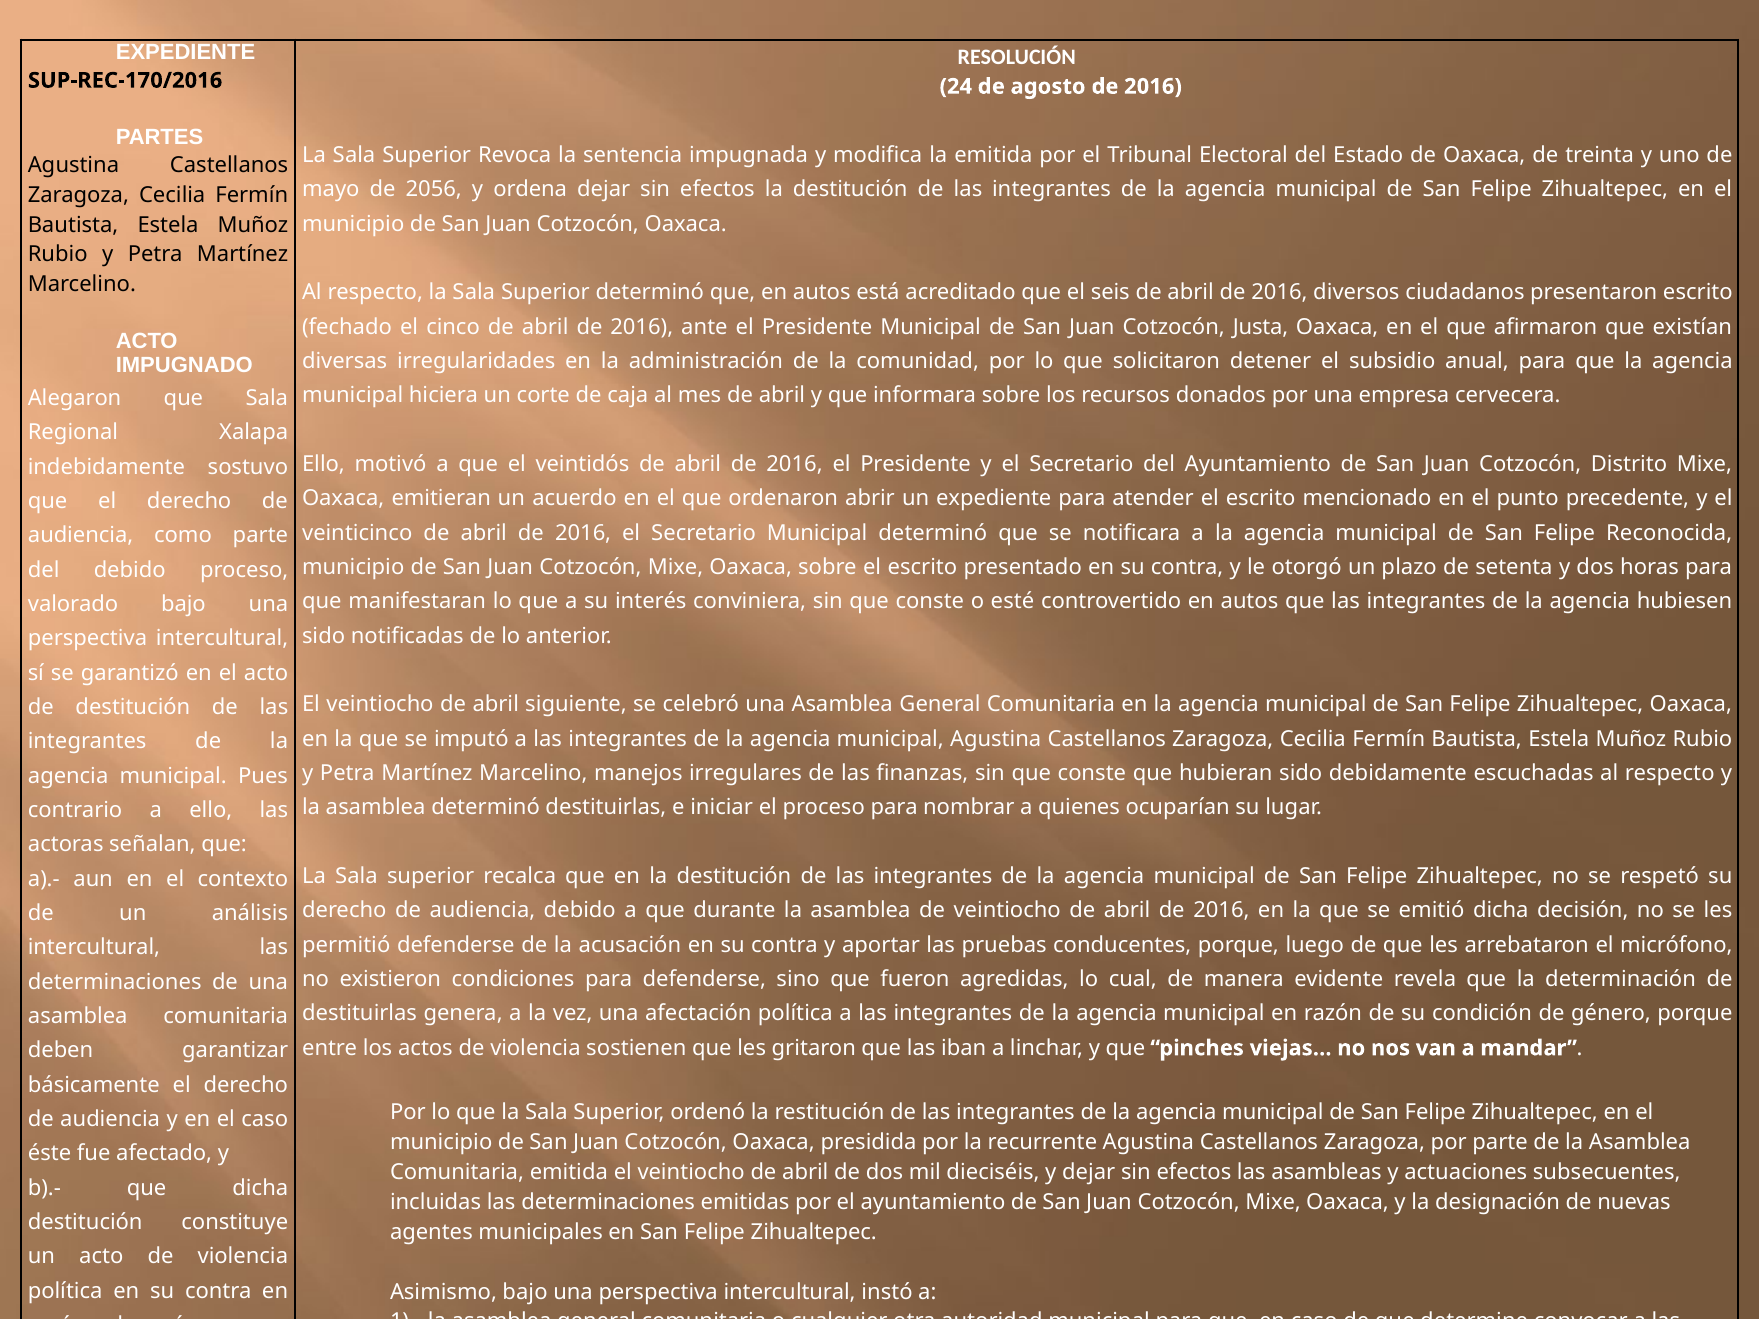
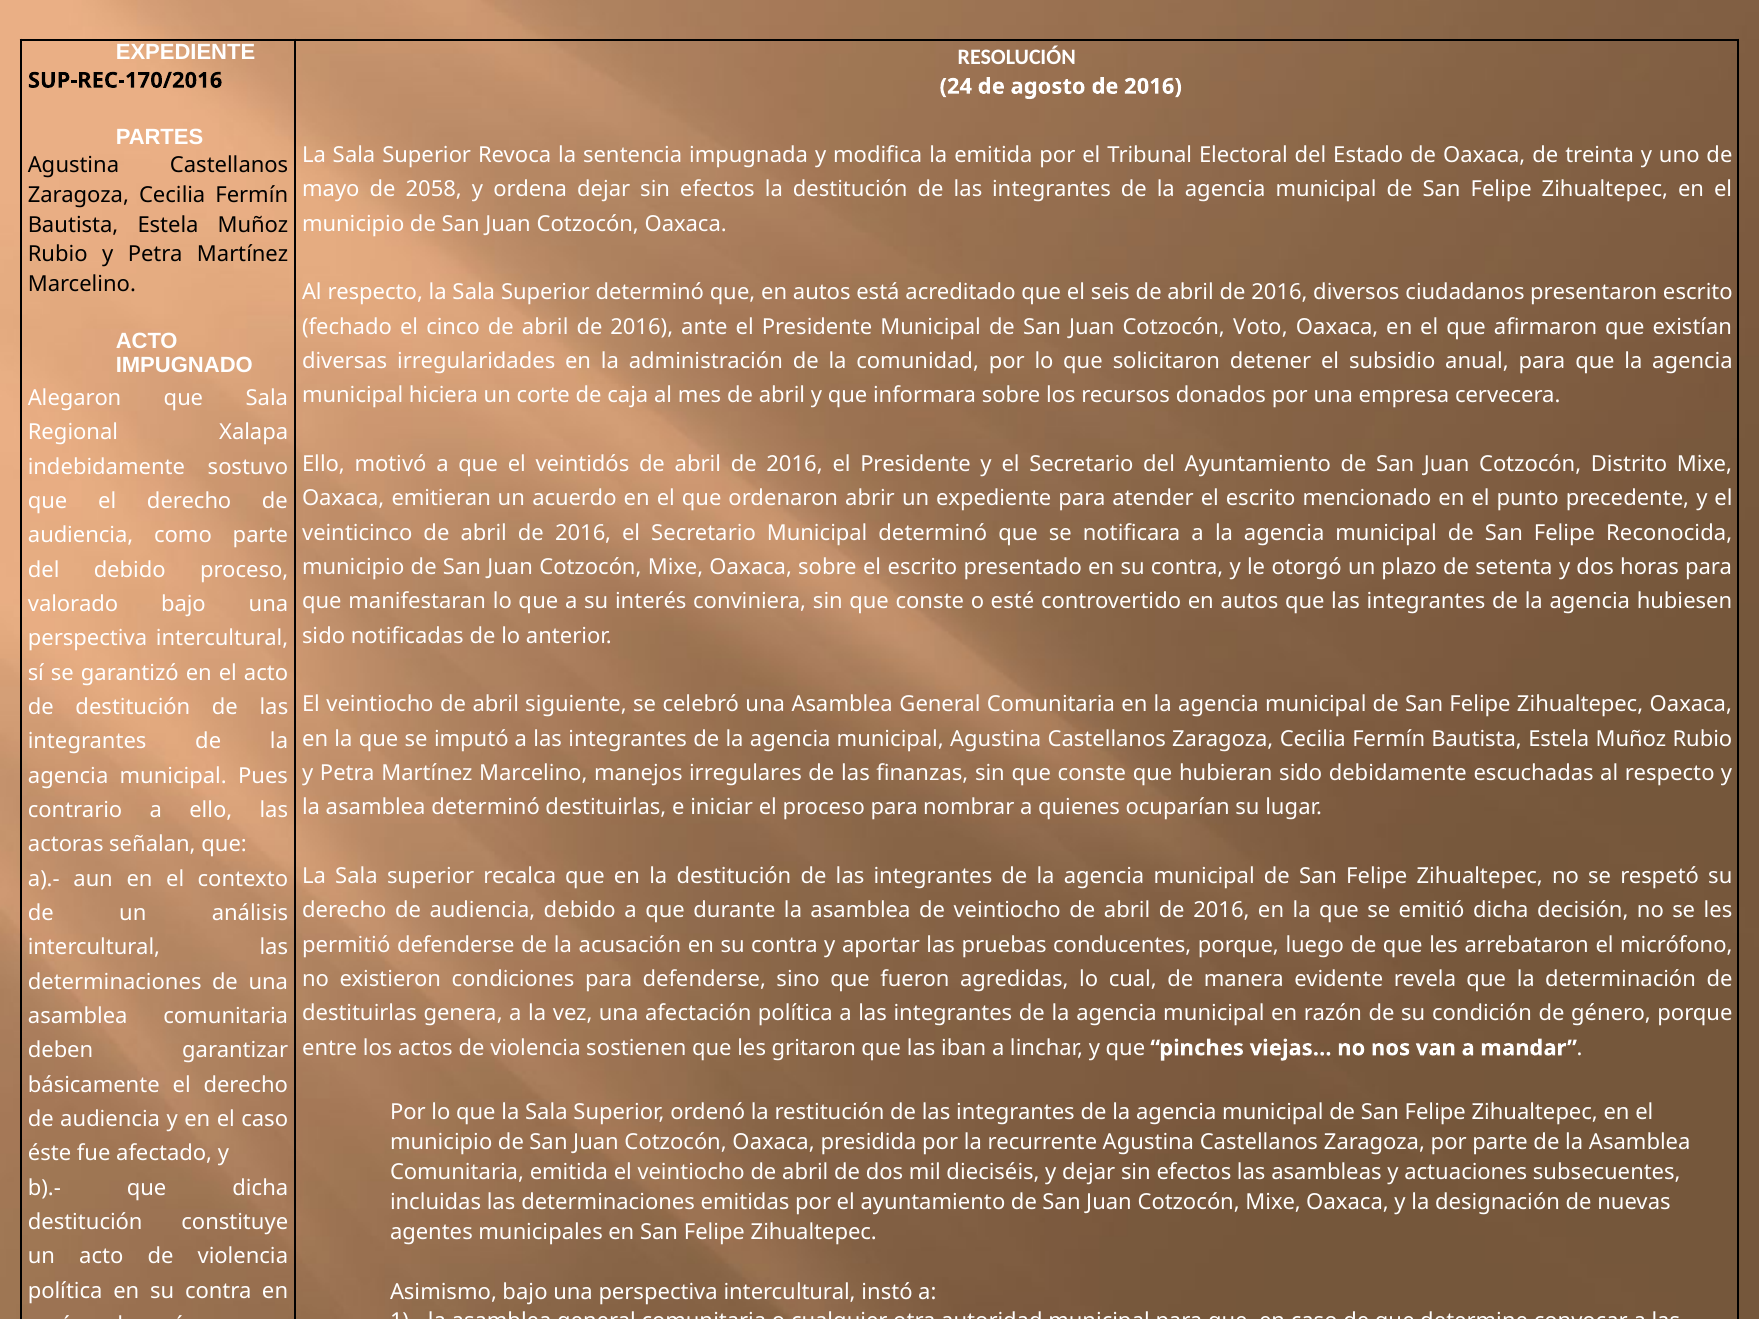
2056: 2056 -> 2058 (434, 190)
Justa: Justa -> Voto (1260, 327)
